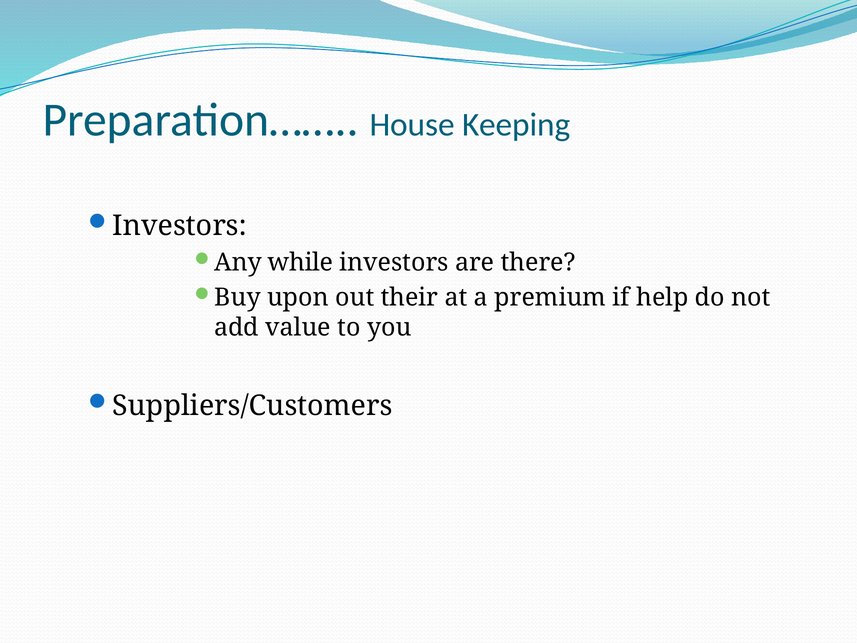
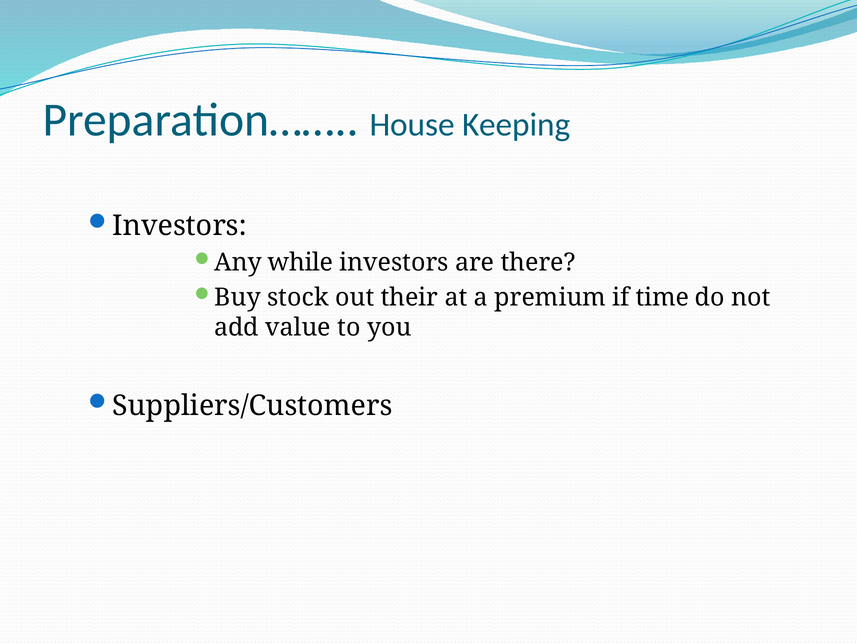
upon: upon -> stock (298, 298)
help: help -> time (662, 298)
